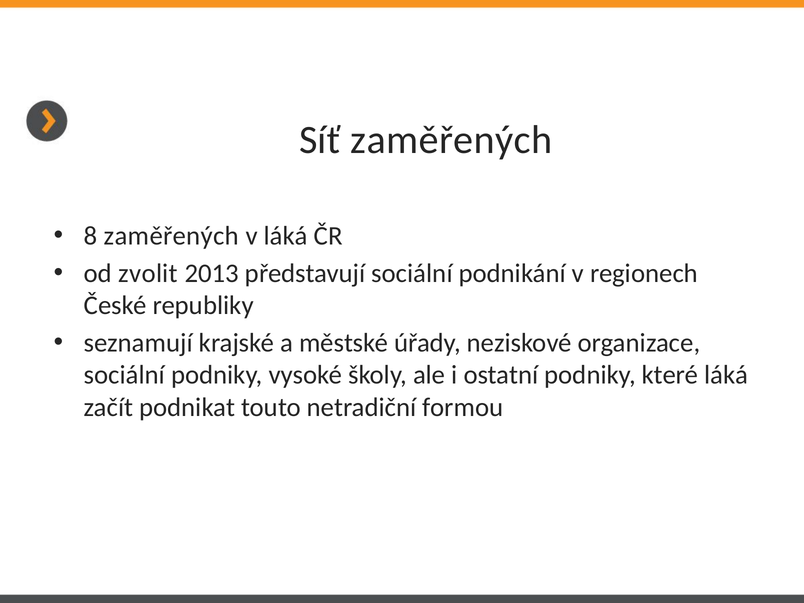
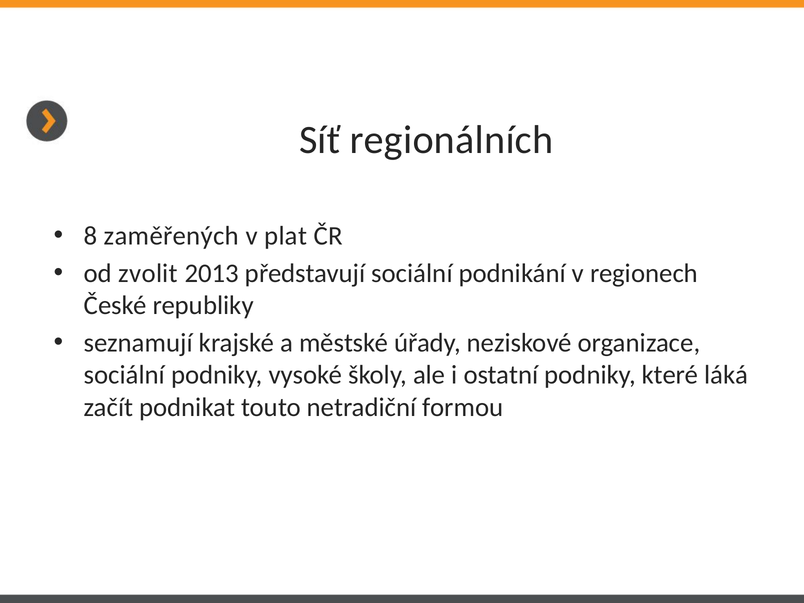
Síť zaměřených: zaměřených -> regionálních (451, 140)
v láká: láká -> plat (286, 236)
